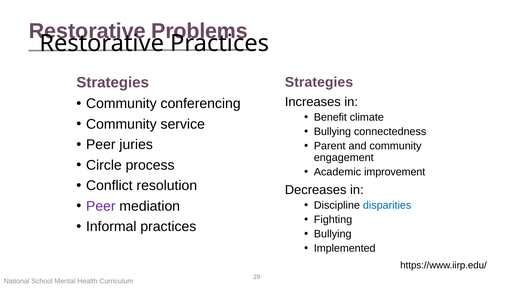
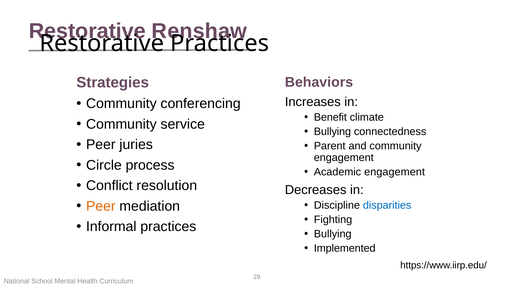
Problems: Problems -> Renshaw (199, 31)
Strategies: Strategies -> Behaviors (319, 82)
Academic improvement: improvement -> engagement (395, 172)
Peer colour: purple -> orange (101, 206)
